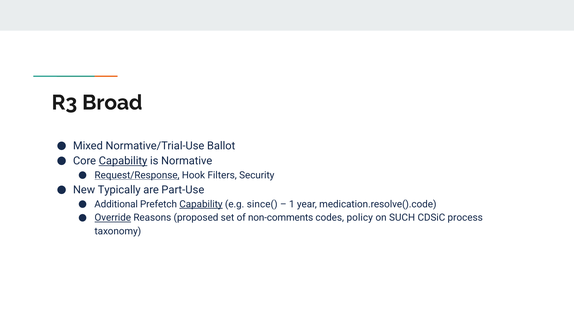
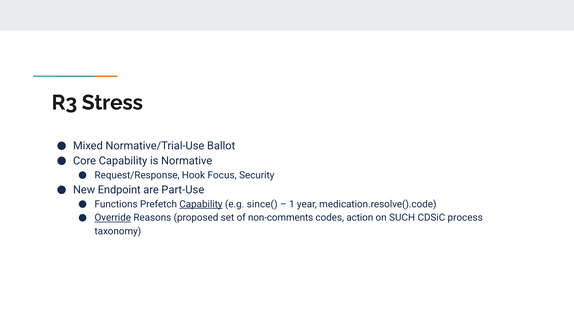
Broad: Broad -> Stress (112, 103)
Capability underline: present -> none (123, 161)
Request/Response underline: present -> none (137, 175)
Filters: Filters -> Focus (222, 175)
Typically: Typically -> Endpoint (119, 190)
Additional: Additional -> Functions (116, 204)
policy: policy -> action (360, 218)
